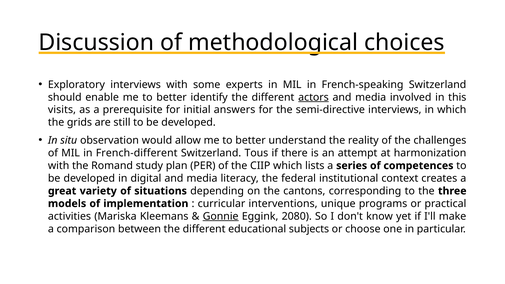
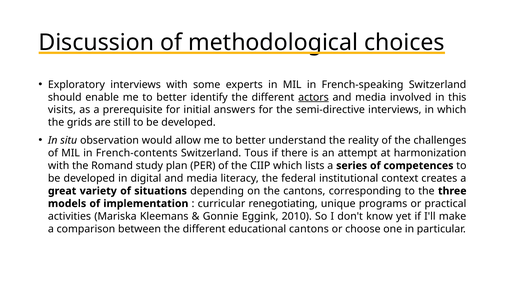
French-different: French-different -> French-contents (137, 153)
interventions: interventions -> renegotiating (283, 204)
Gonnie underline: present -> none (221, 216)
2080: 2080 -> 2010 (297, 216)
educational subjects: subjects -> cantons (309, 229)
